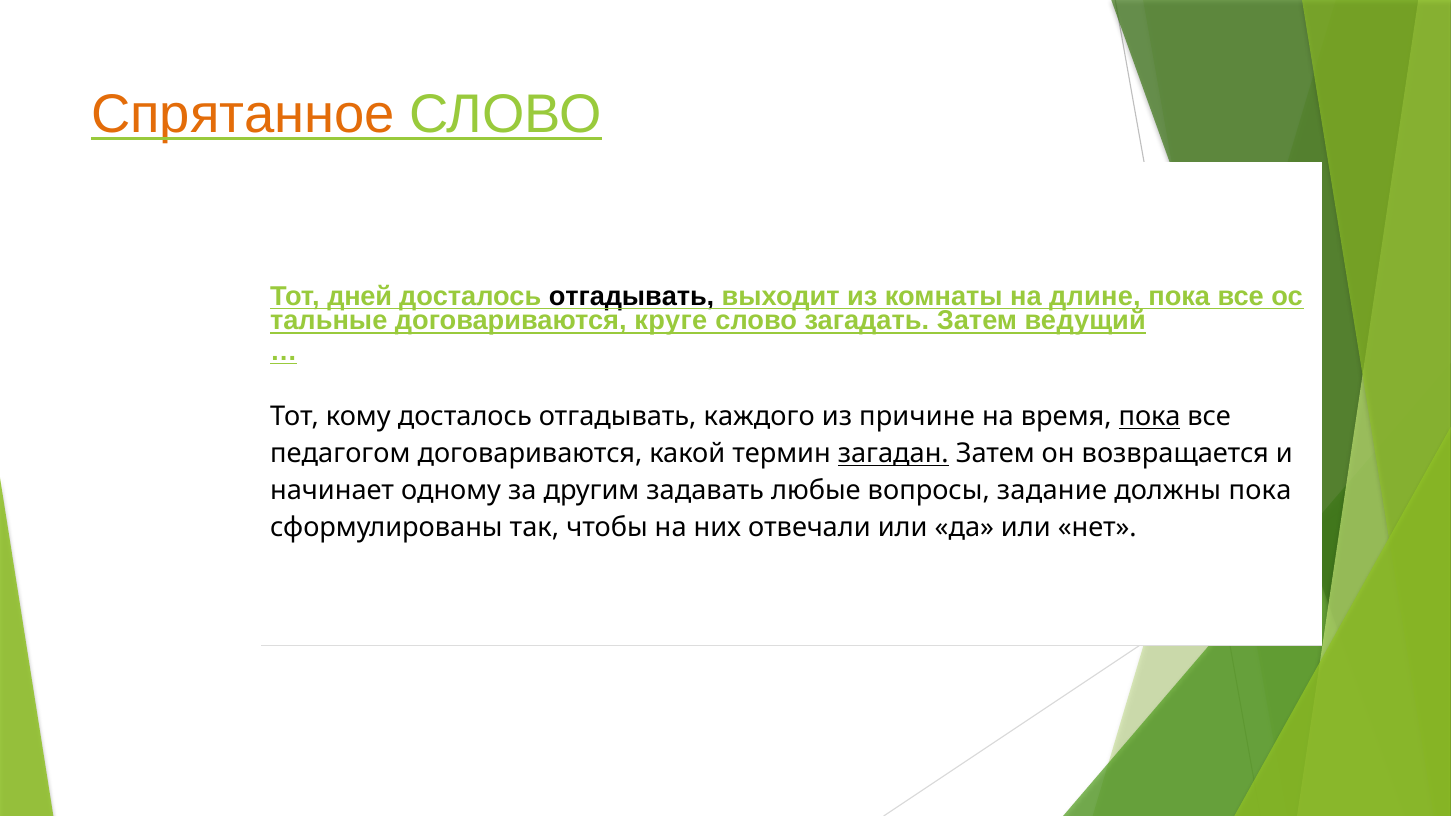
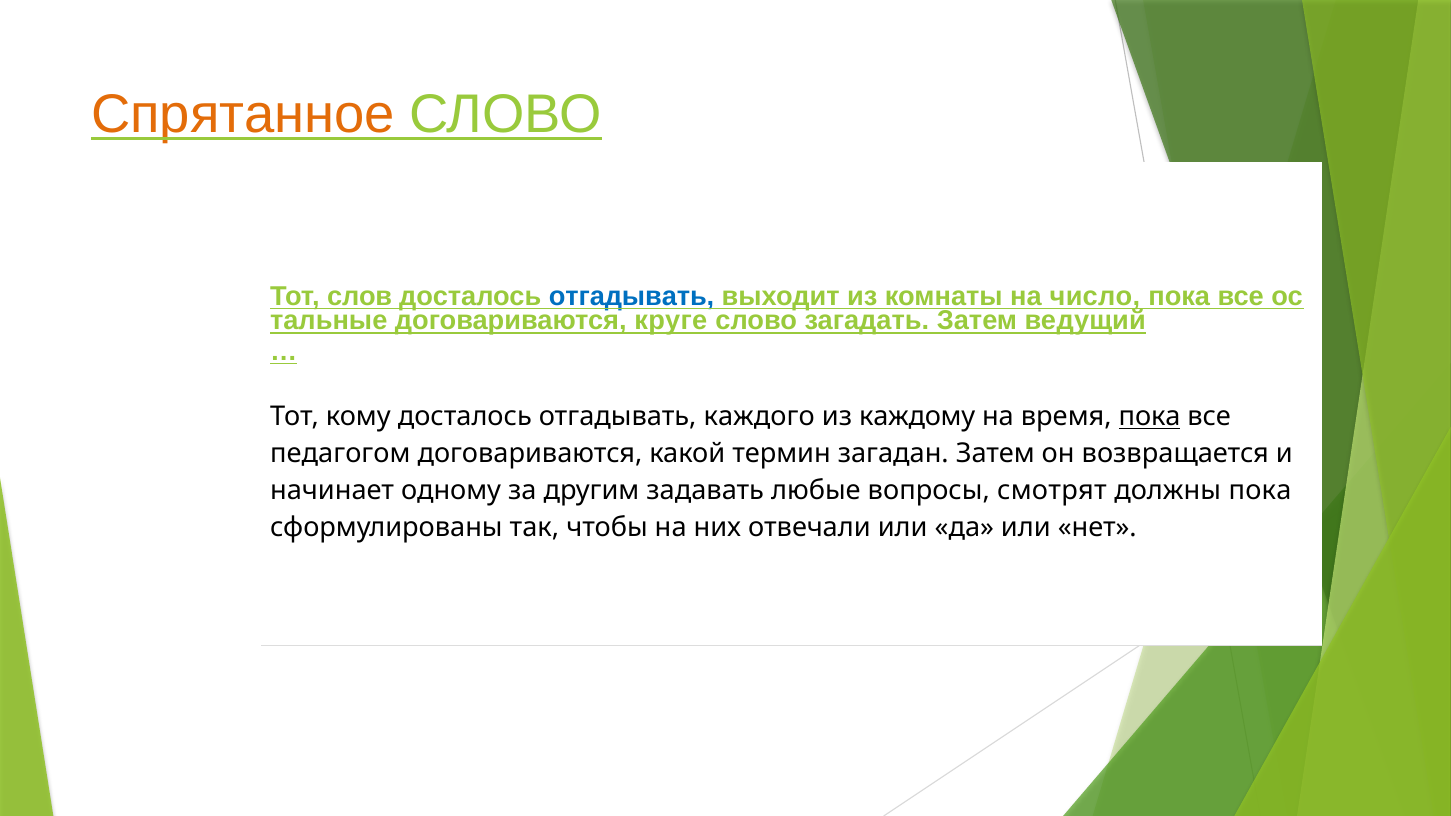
дней: дней -> слов (360, 296)
отгадывать colour: black -> blue (631, 296)
длине: длине -> число (1095, 296)
причине: причине -> каждому (917, 417)
загадан underline: present -> none (893, 454)
задание: задание -> смотрят (1052, 491)
